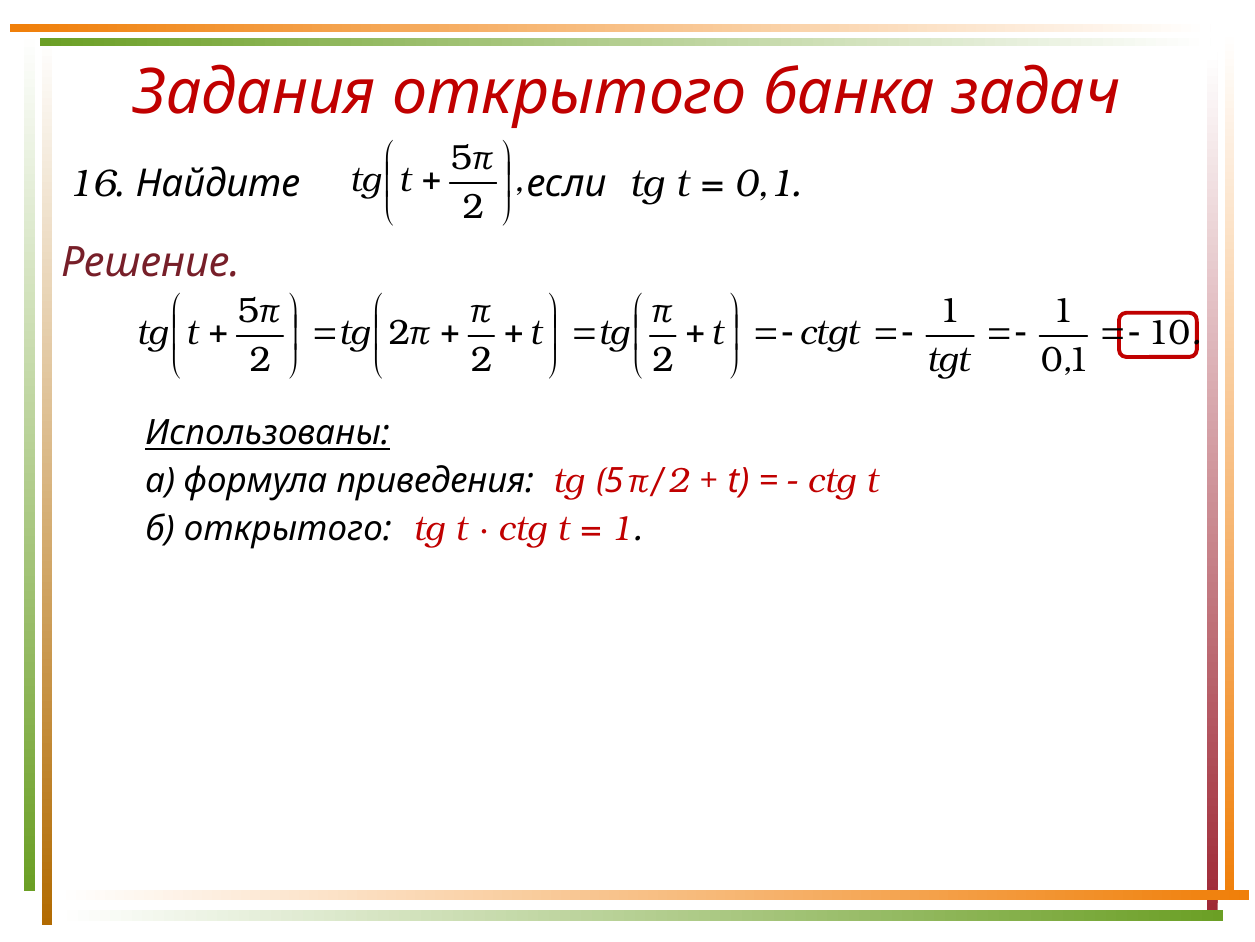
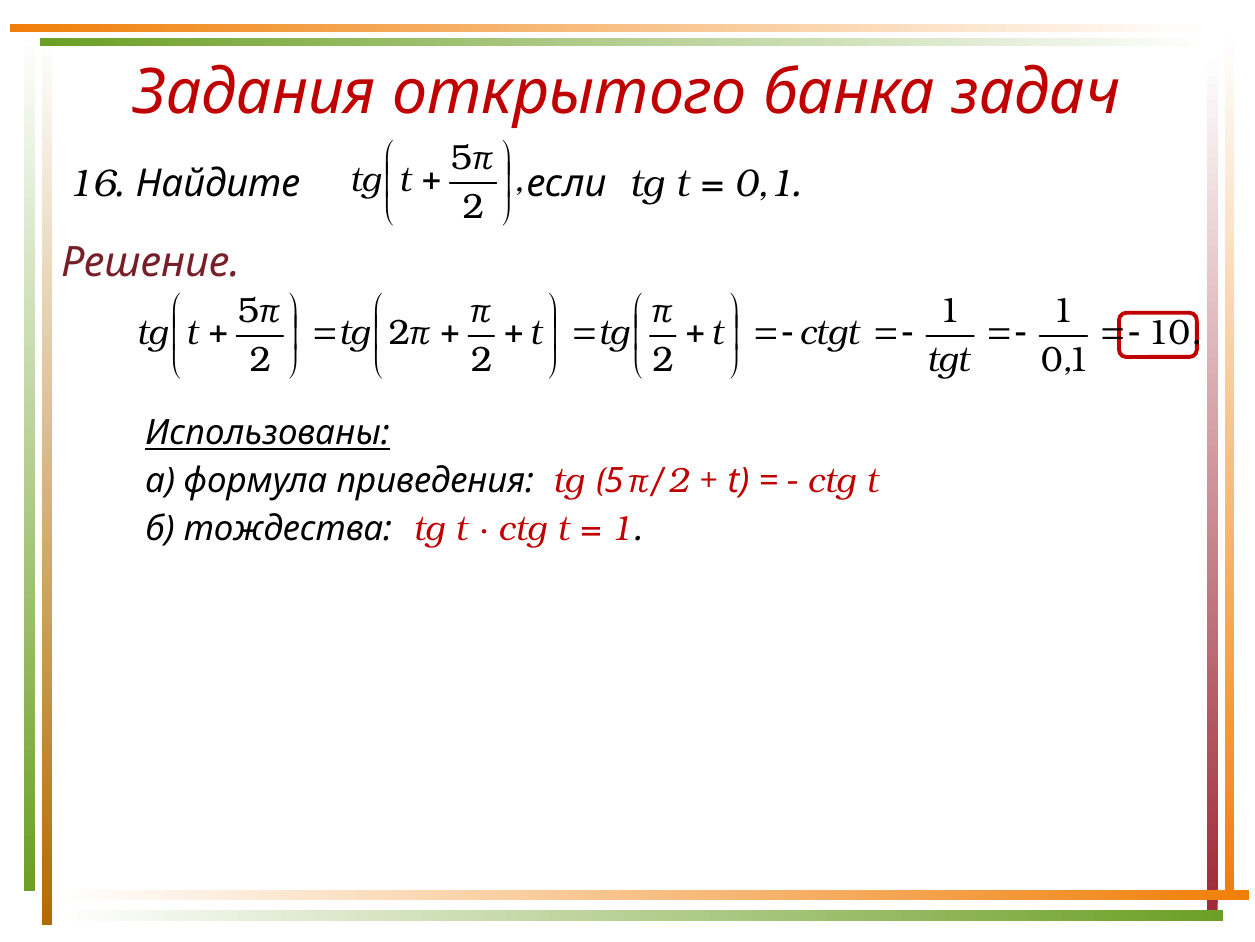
б открытого: открытого -> тождества (288, 528)
